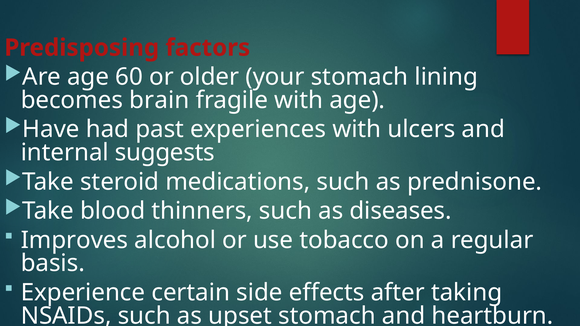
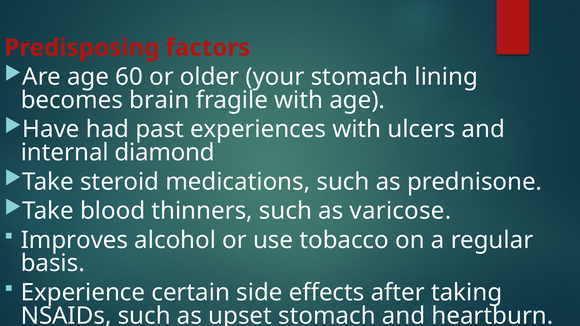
suggests: suggests -> diamond (165, 153)
diseases: diseases -> varicose (400, 211)
